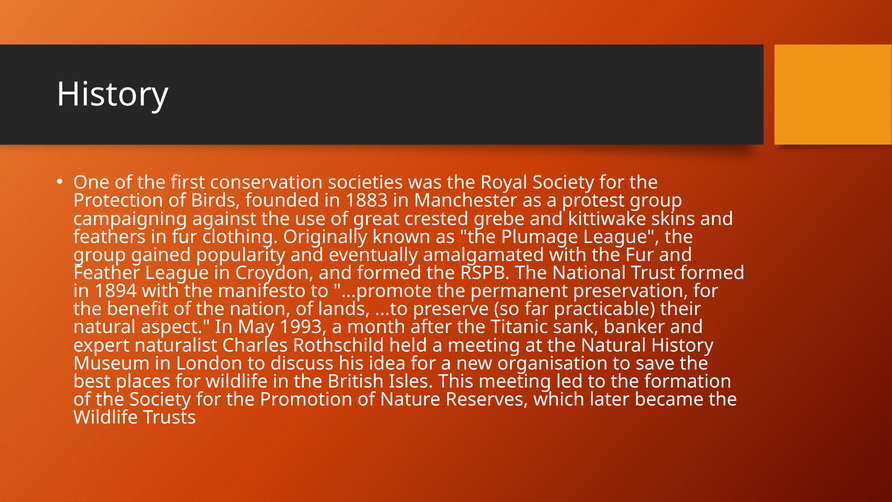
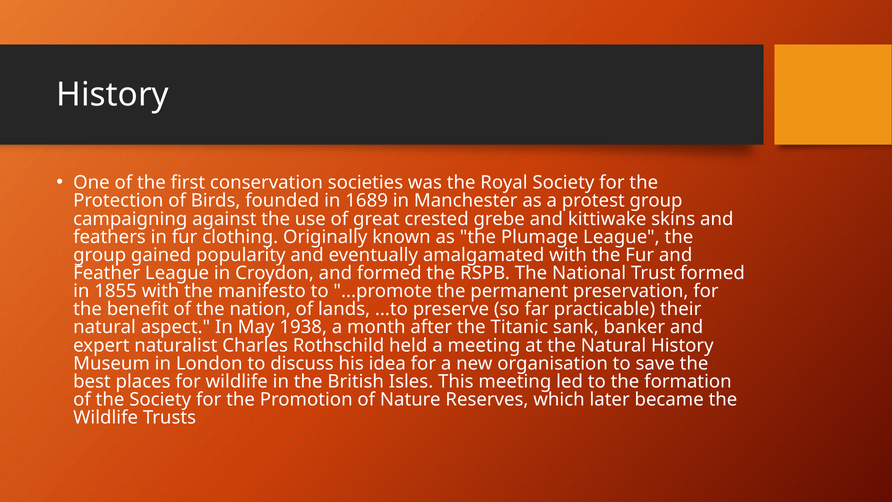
1883: 1883 -> 1689 (367, 201)
1894: 1894 -> 1855 (116, 291)
1993: 1993 -> 1938 (303, 327)
